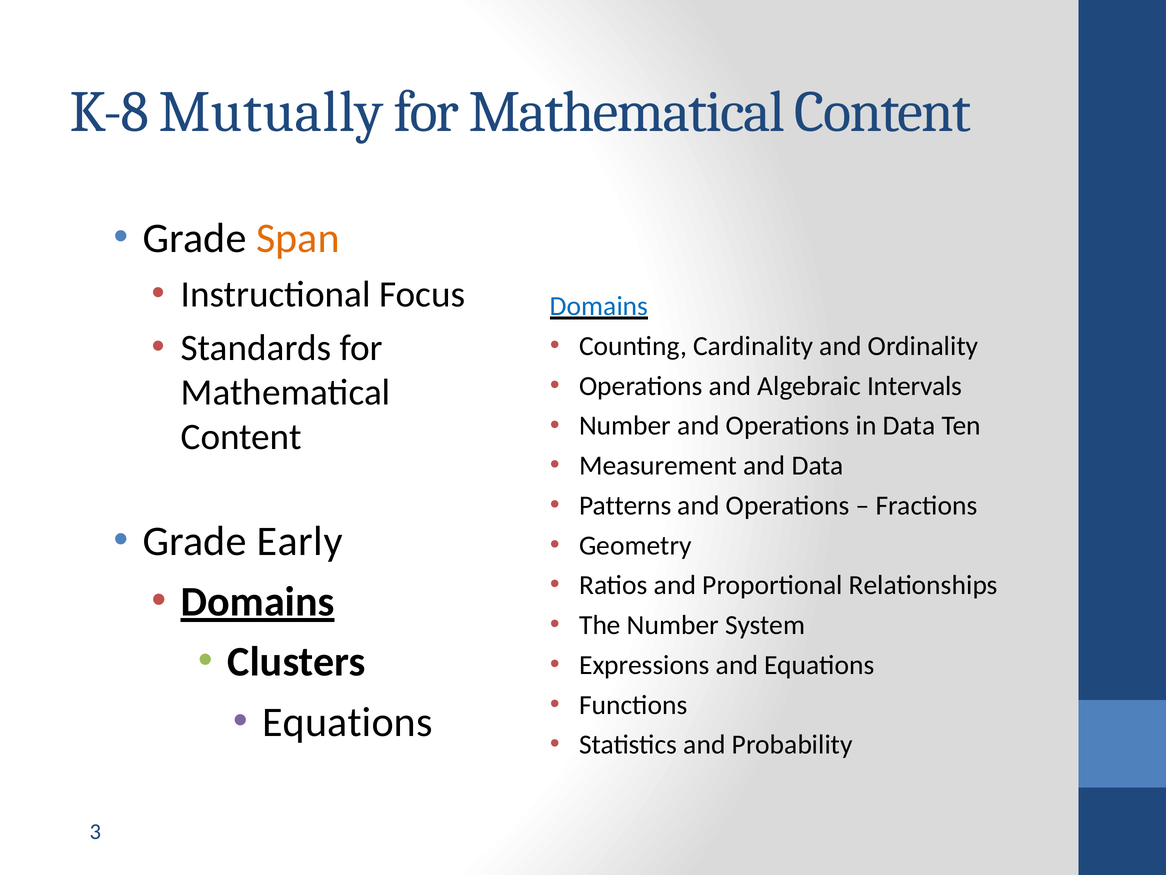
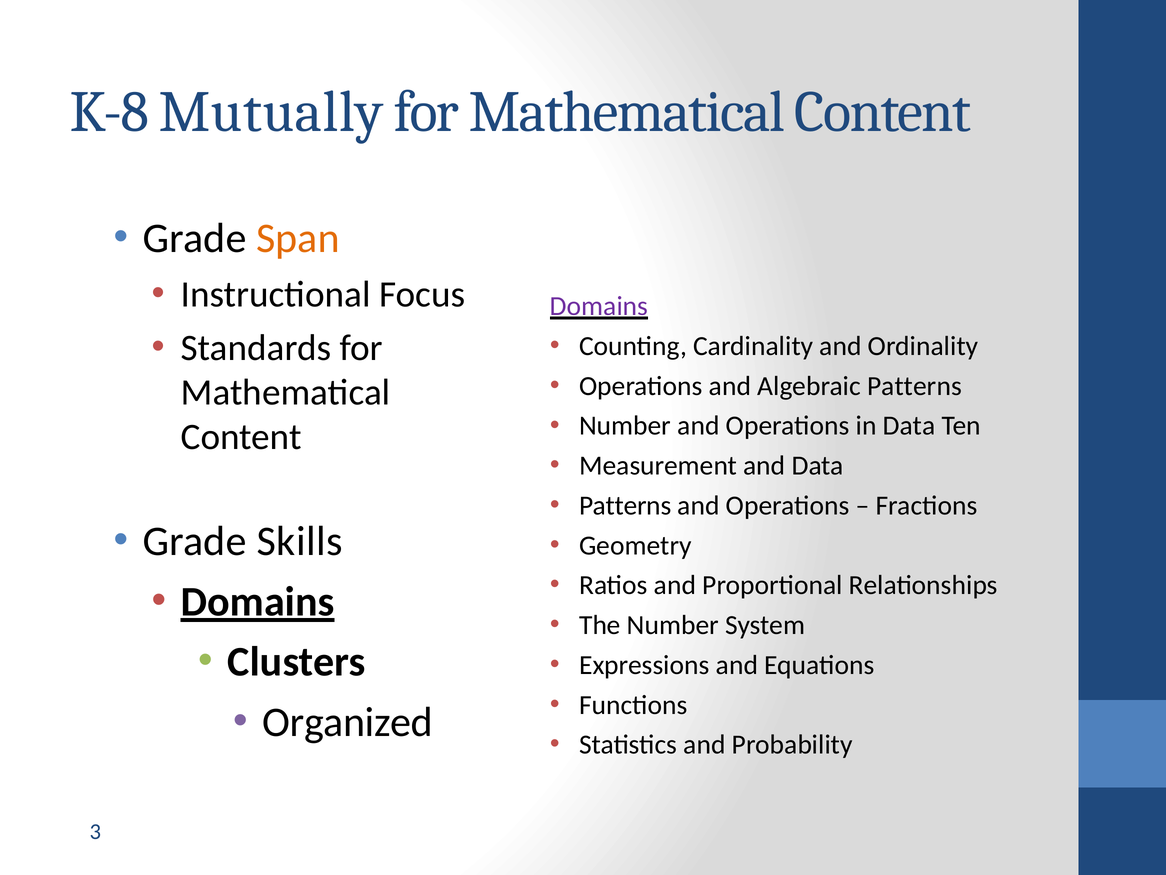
Domains colour: blue -> purple (599, 306)
Algebraic Intervals: Intervals -> Patterns (915, 386)
Early: Early -> Skills (300, 541)
Equations: Equations -> Organized (348, 722)
